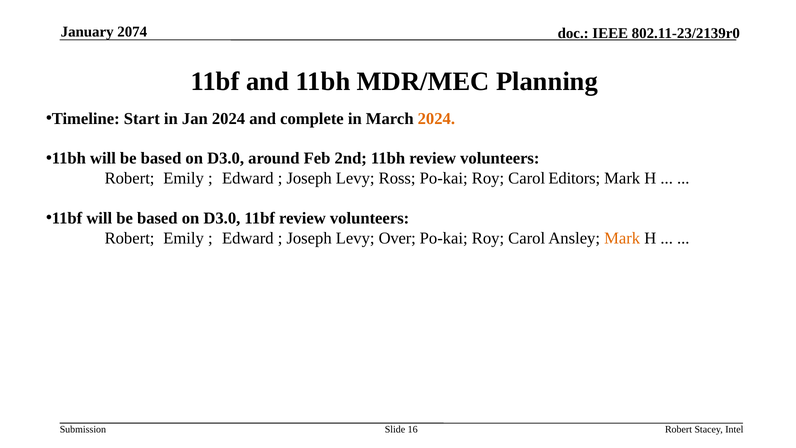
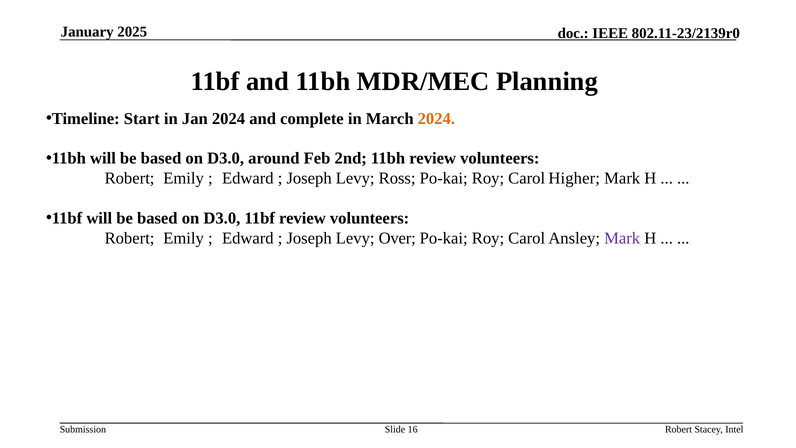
2074: 2074 -> 2025 (132, 32)
Editors: Editors -> Higher (574, 178)
Mark colour: orange -> purple (622, 238)
